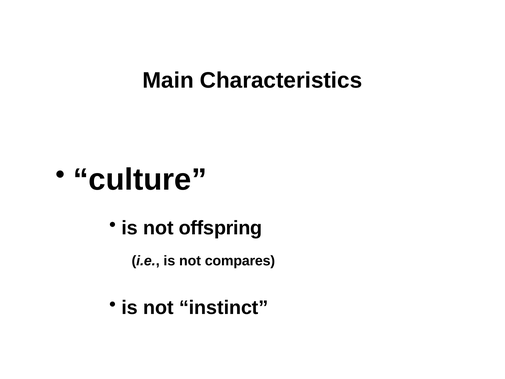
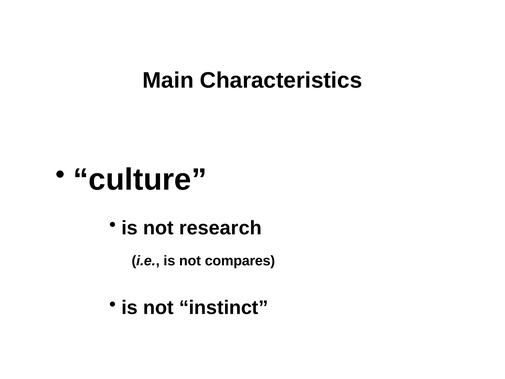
offspring: offspring -> research (220, 228)
